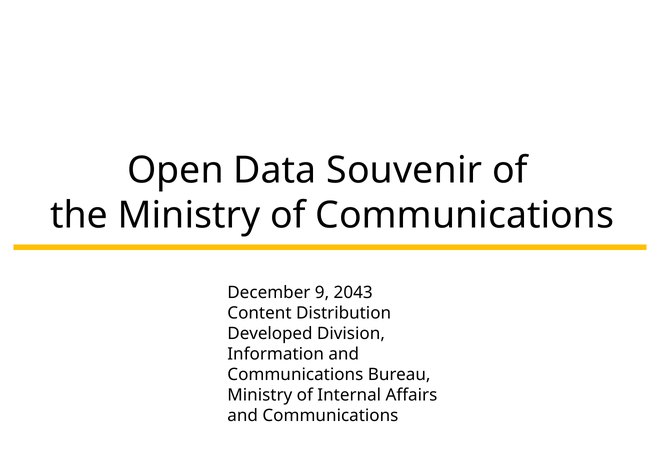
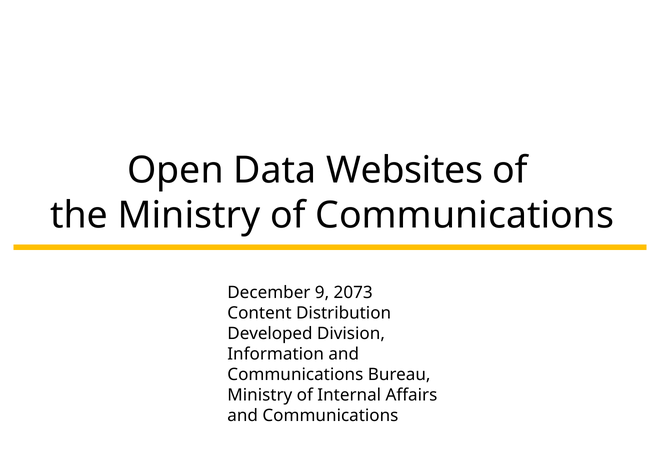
Souvenir: Souvenir -> Websites (405, 170)
2043: 2043 -> 2073 (353, 293)
